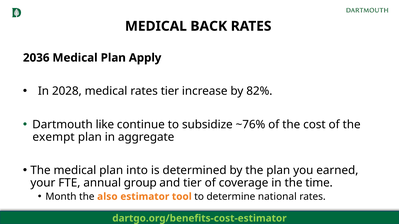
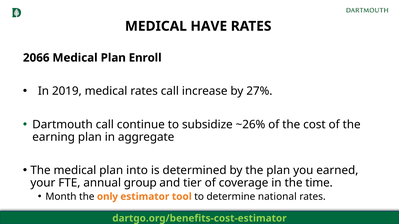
BACK: BACK -> HAVE (209, 26)
2036: 2036 -> 2066 (36, 58)
Apply: Apply -> Enroll (145, 58)
2028: 2028 -> 2019 (67, 91)
rates tier: tier -> call (170, 91)
82%: 82% -> 27% (259, 91)
Dartmouth like: like -> call (105, 125)
~76%: ~76% -> ~26% (250, 125)
exempt: exempt -> earning (54, 137)
also: also -> only (107, 197)
